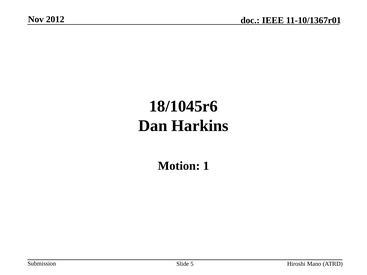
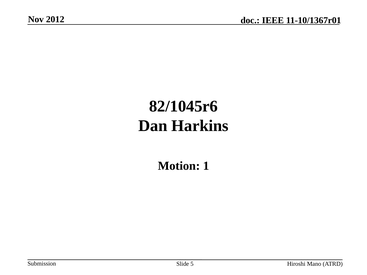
18/1045r6: 18/1045r6 -> 82/1045r6 (183, 106)
